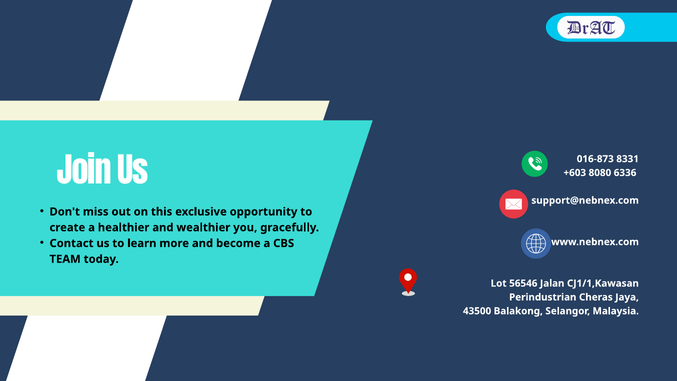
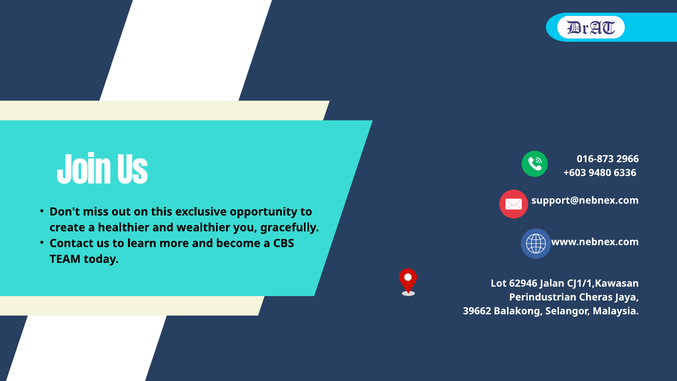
8331: 8331 -> 2966 (628, 159)
8080: 8080 -> 9480 (600, 173)
56546: 56546 -> 62946 (523, 283)
43500: 43500 -> 39662 (477, 311)
